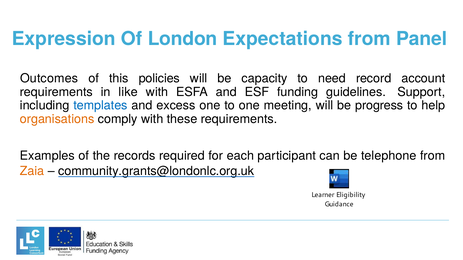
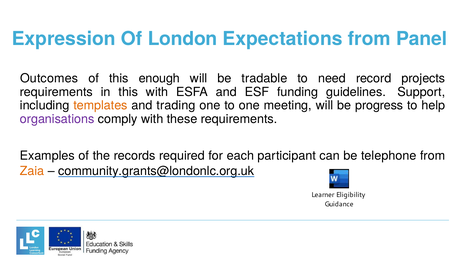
policies: policies -> enough (159, 79)
capacity: capacity -> tradable (265, 79)
account: account -> projects (423, 79)
in like: like -> this (128, 92)
templates colour: blue -> orange (100, 106)
excess: excess -> trading (176, 106)
organisations colour: orange -> purple (57, 119)
